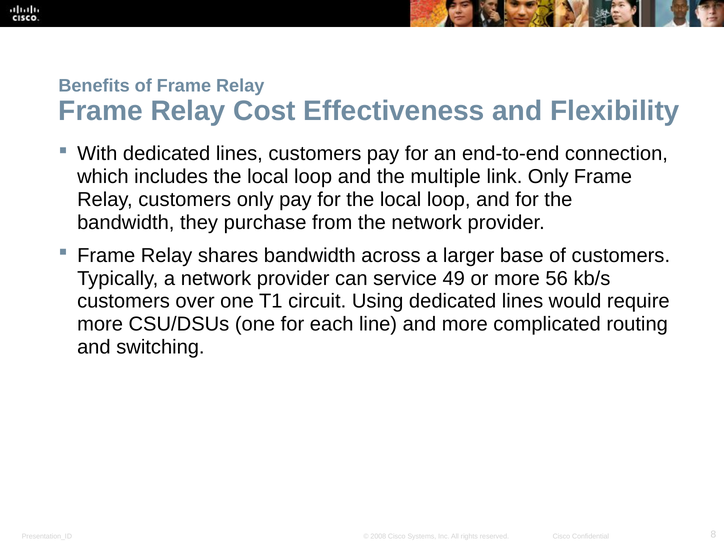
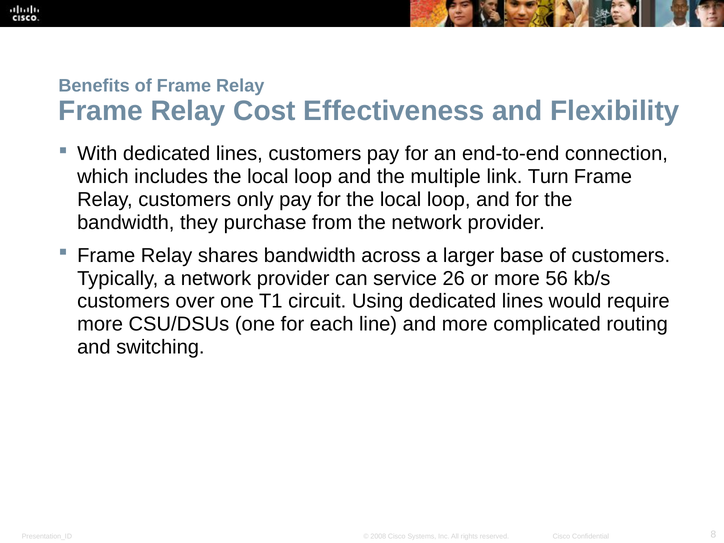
link Only: Only -> Turn (548, 177)
49: 49 -> 26 (454, 278)
